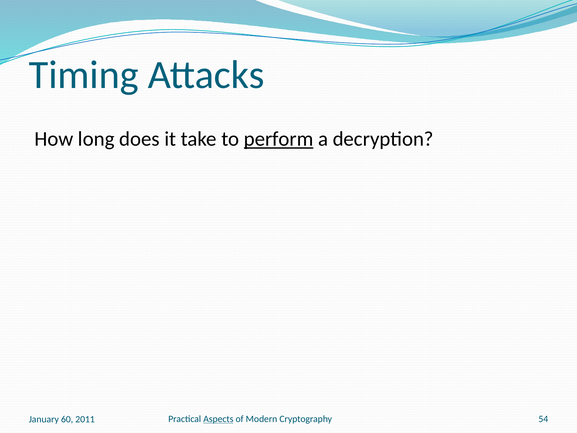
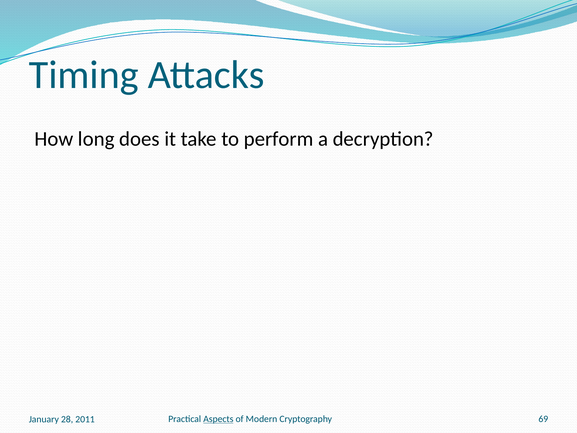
perform underline: present -> none (279, 139)
54: 54 -> 69 (543, 419)
60: 60 -> 28 (67, 419)
